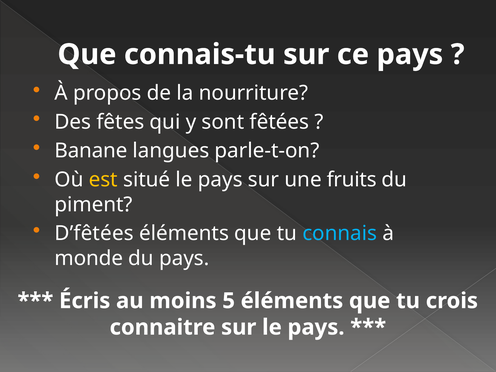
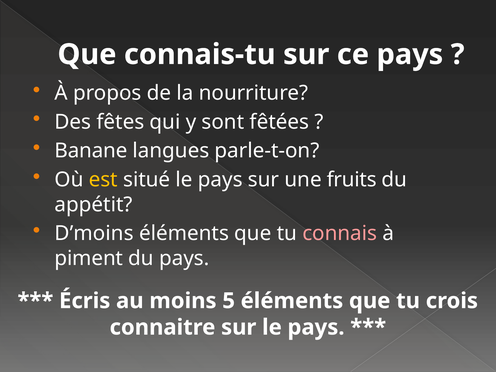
piment: piment -> appétit (93, 205)
D’fêtées: D’fêtées -> D’moins (94, 233)
connais colour: light blue -> pink (340, 233)
monde: monde -> piment (89, 258)
